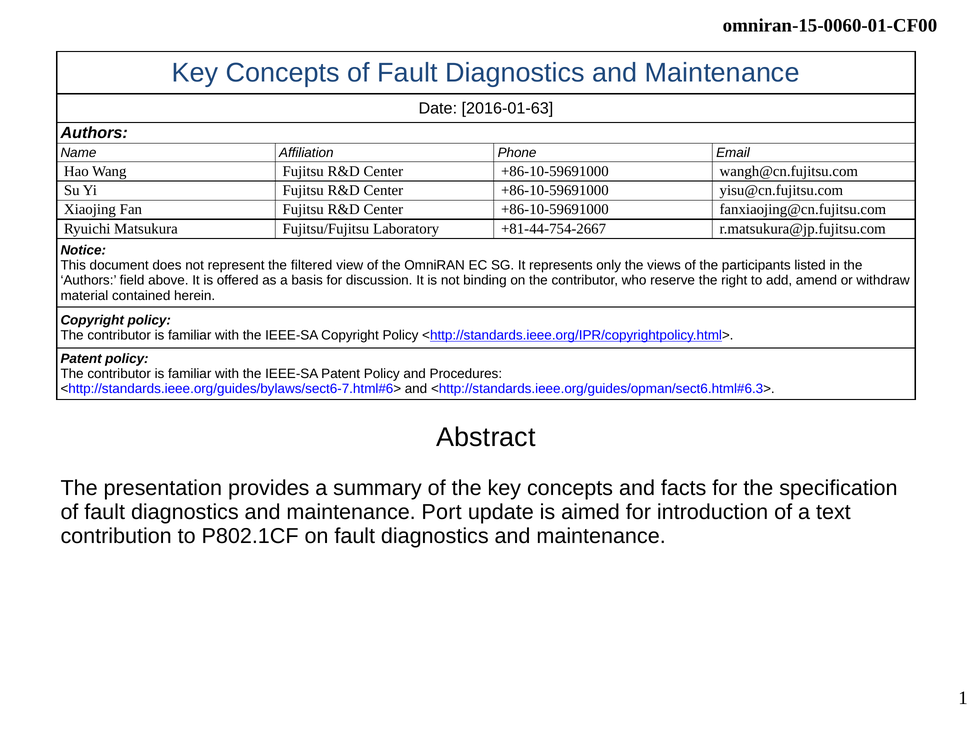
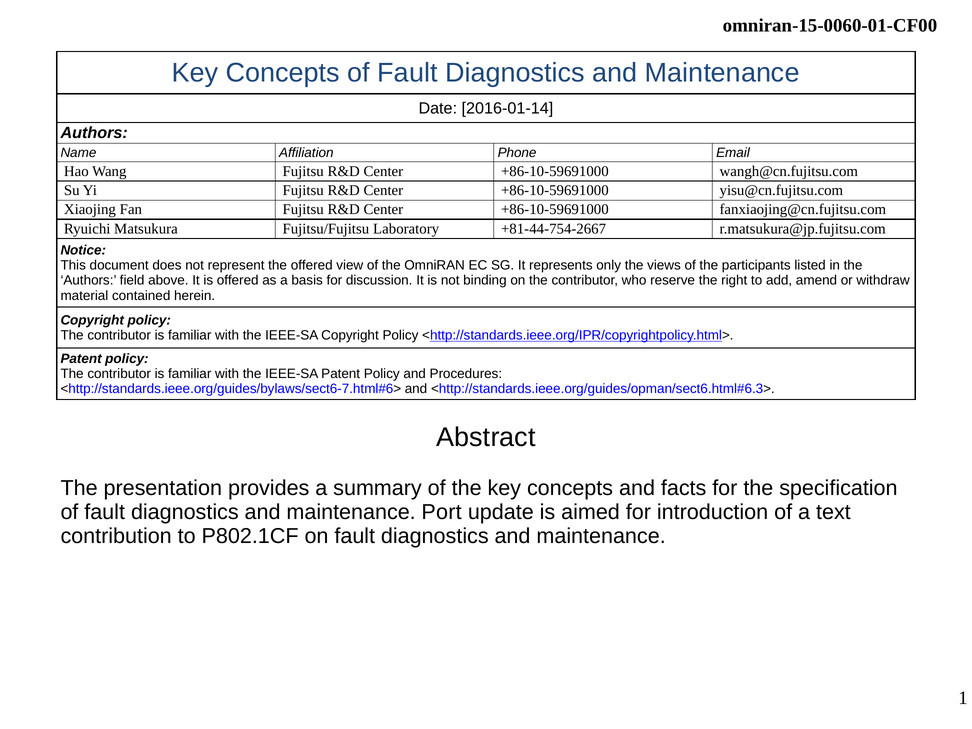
2016-01-63: 2016-01-63 -> 2016-01-14 (507, 108)
the filtered: filtered -> offered (312, 265)
